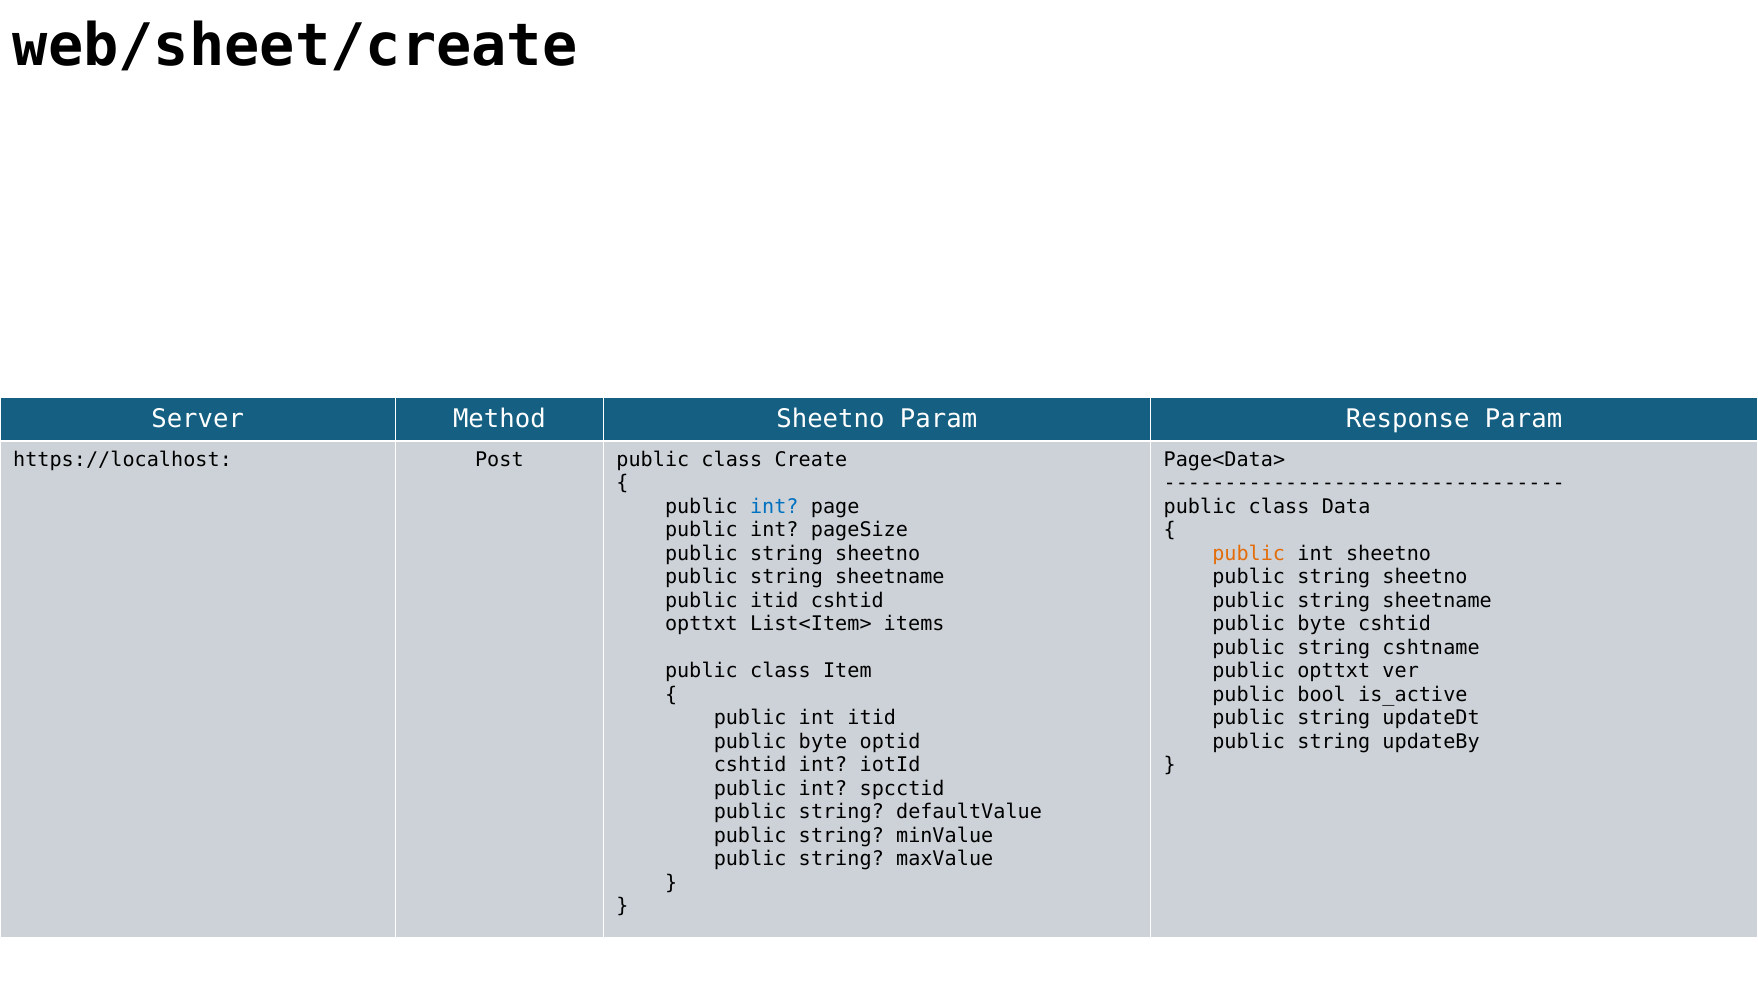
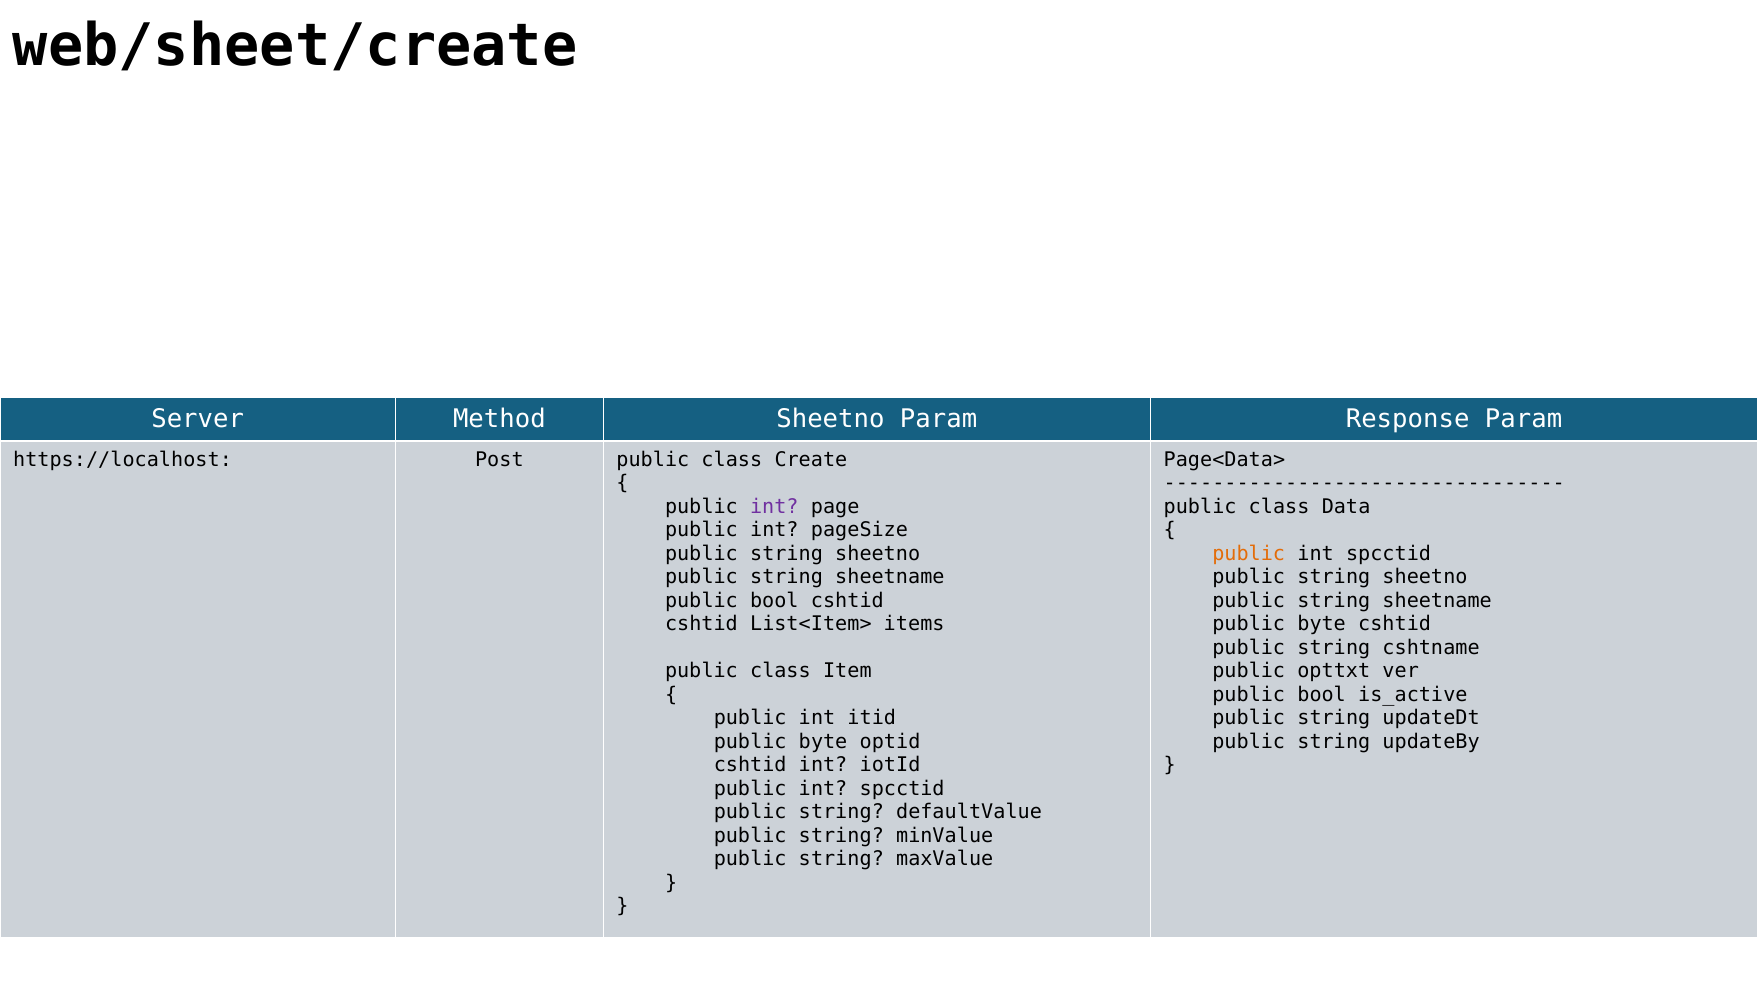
int colour: blue -> purple (774, 506)
sheetno: sheetno -> spcctid (1389, 553)
itid: itid -> bool (774, 600)
opttxt: opttxt -> cshtid (701, 624)
